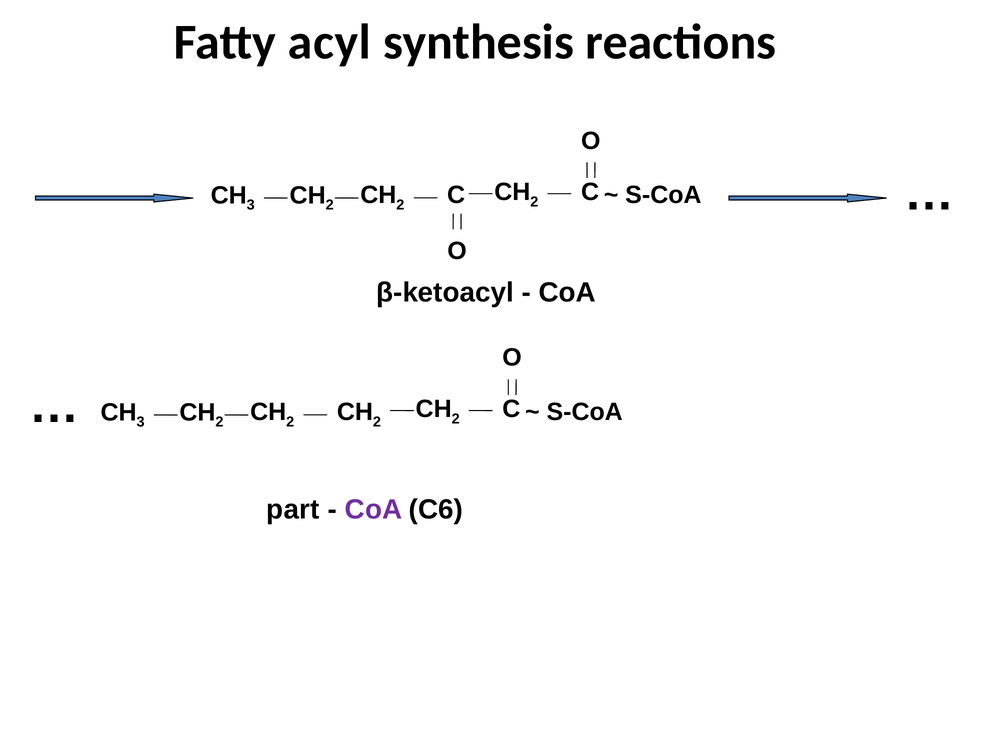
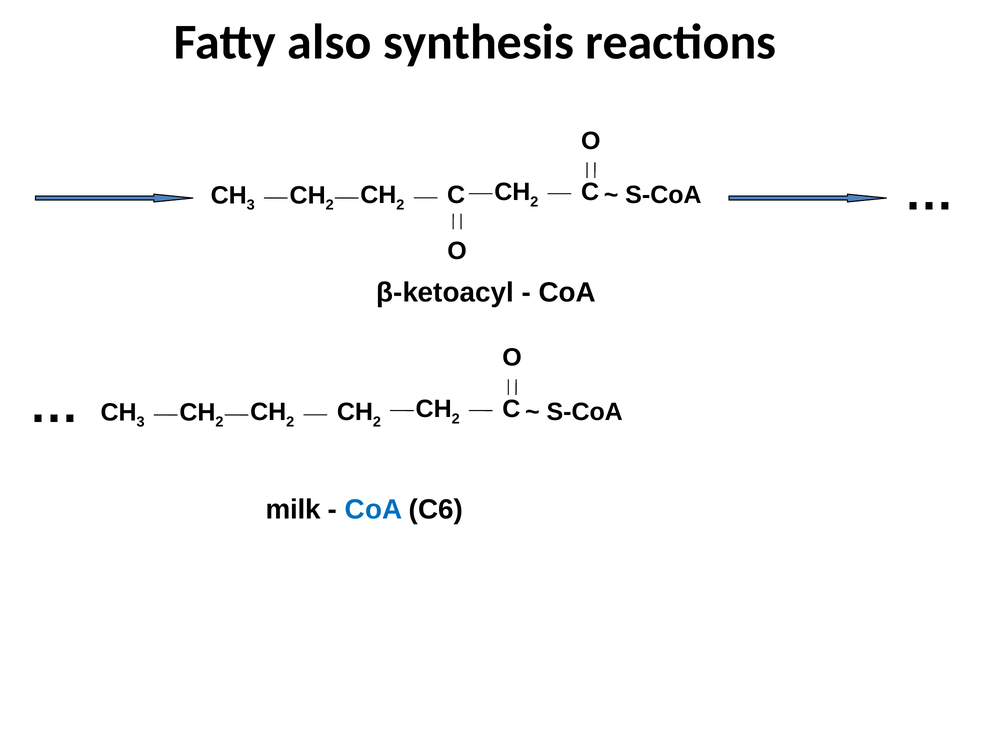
acyl: acyl -> also (330, 42)
part: part -> milk (293, 509)
CoA colour: purple -> blue (374, 509)
